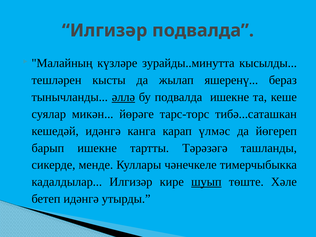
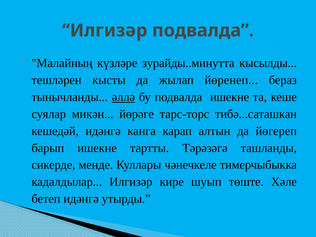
яшеренү: яшеренү -> йөренеп (231, 80)
үлмәс: үлмәс -> алтын (215, 131)
шуып underline: present -> none (206, 182)
